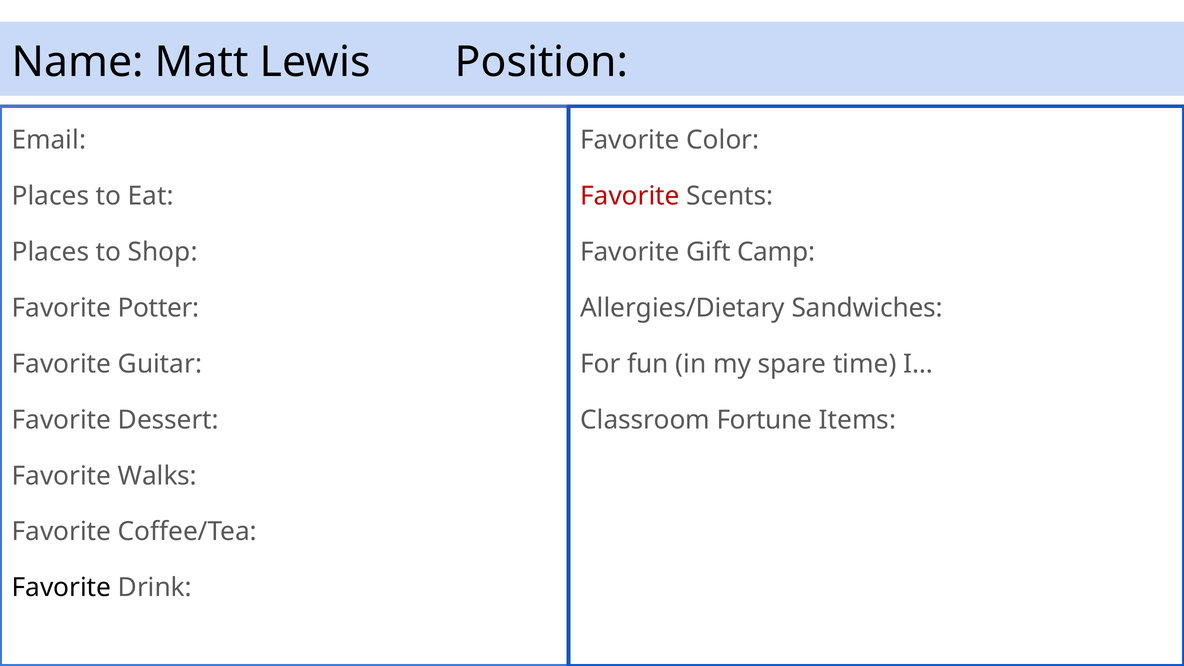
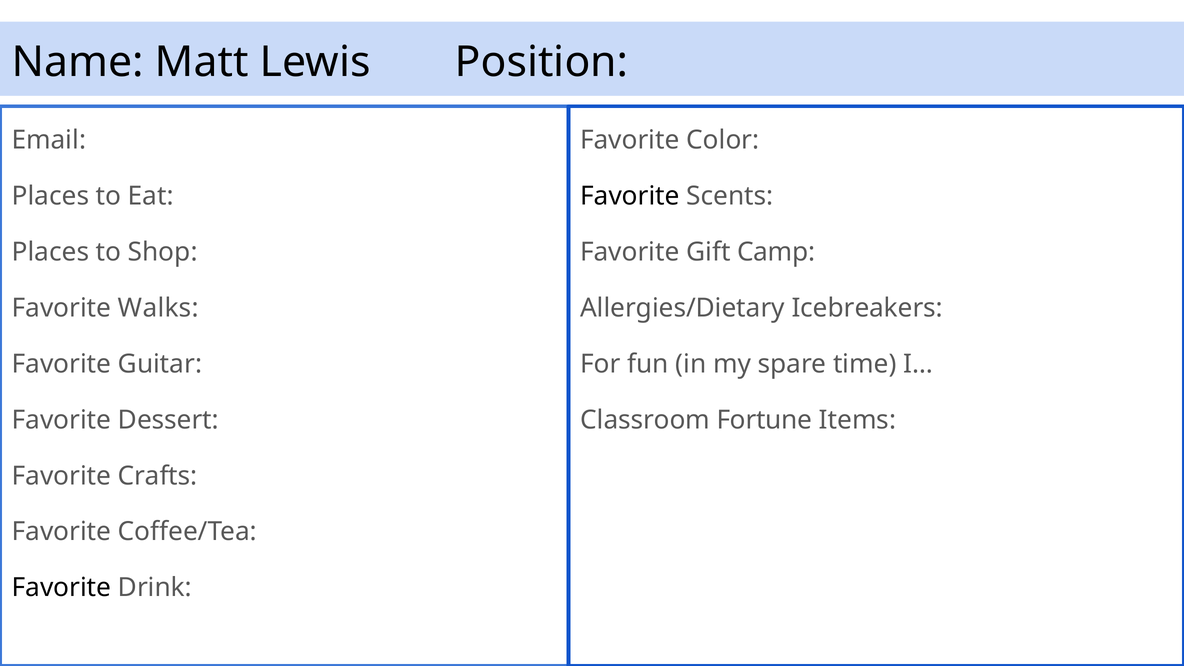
Favorite colour: red -> black (630, 196)
Potter: Potter -> Walks (158, 308)
Sandwiches: Sandwiches -> Icebreakers (867, 308)
Walks: Walks -> Crafts (158, 476)
